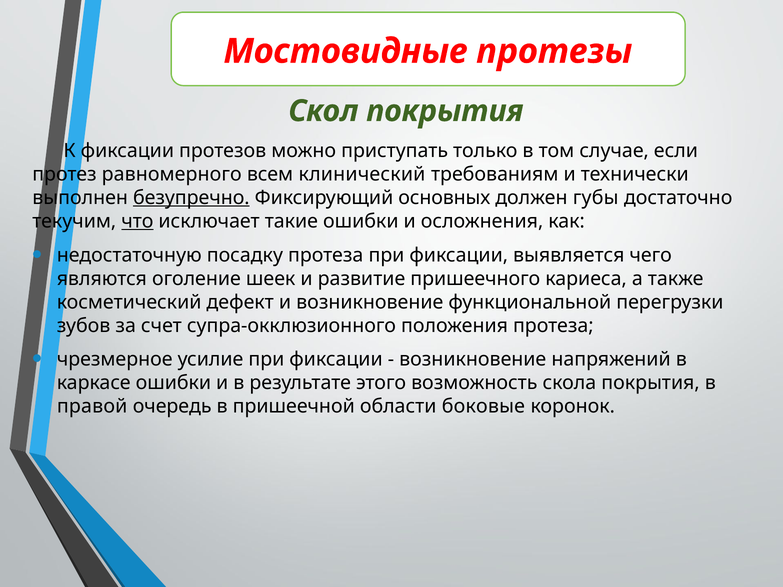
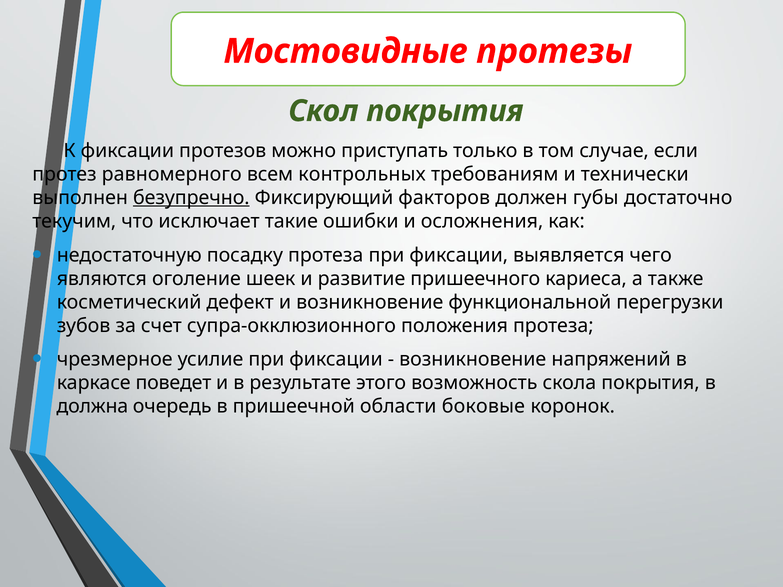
клинический: клинический -> контрольных (362, 174)
основных: основных -> факторов (444, 198)
что underline: present -> none (137, 221)
каркасе ошибки: ошибки -> поведет (173, 383)
правой: правой -> должна (92, 407)
